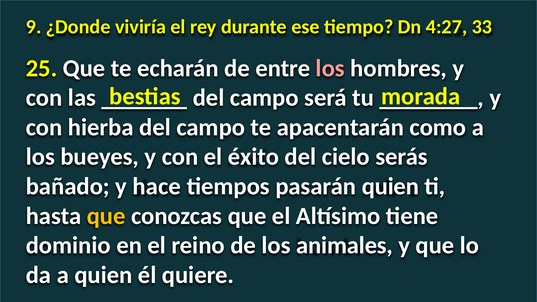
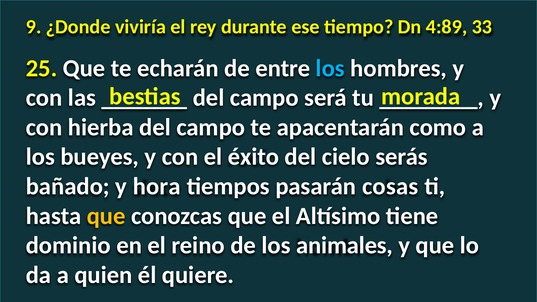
4:27: 4:27 -> 4:89 (447, 27)
los colour: pink -> light blue (330, 68)
hace: hace -> hora (157, 186)
pasarán quien: quien -> cosas (390, 186)
